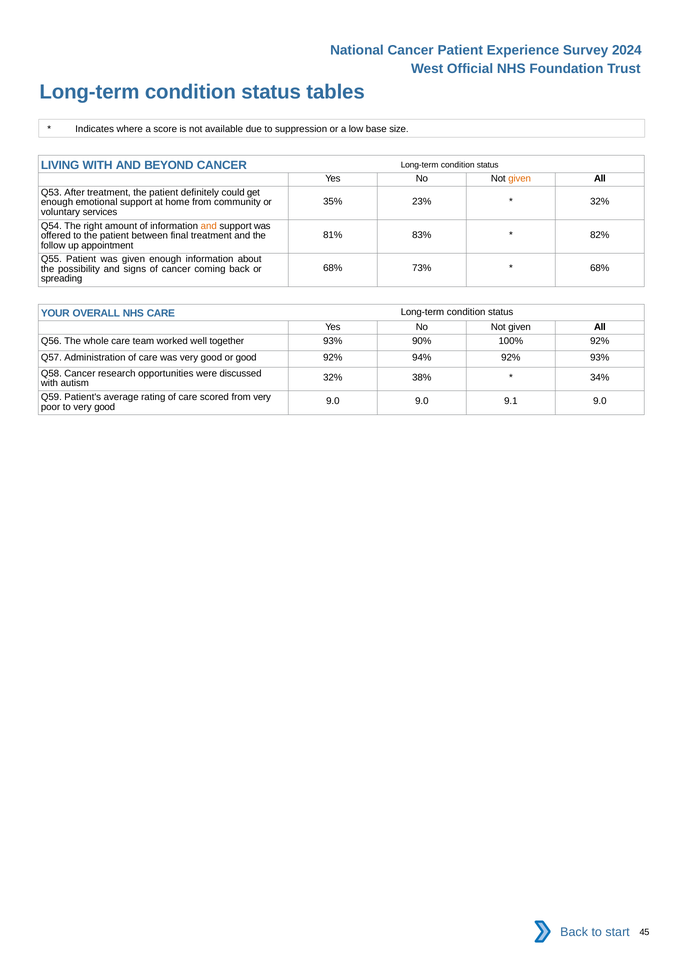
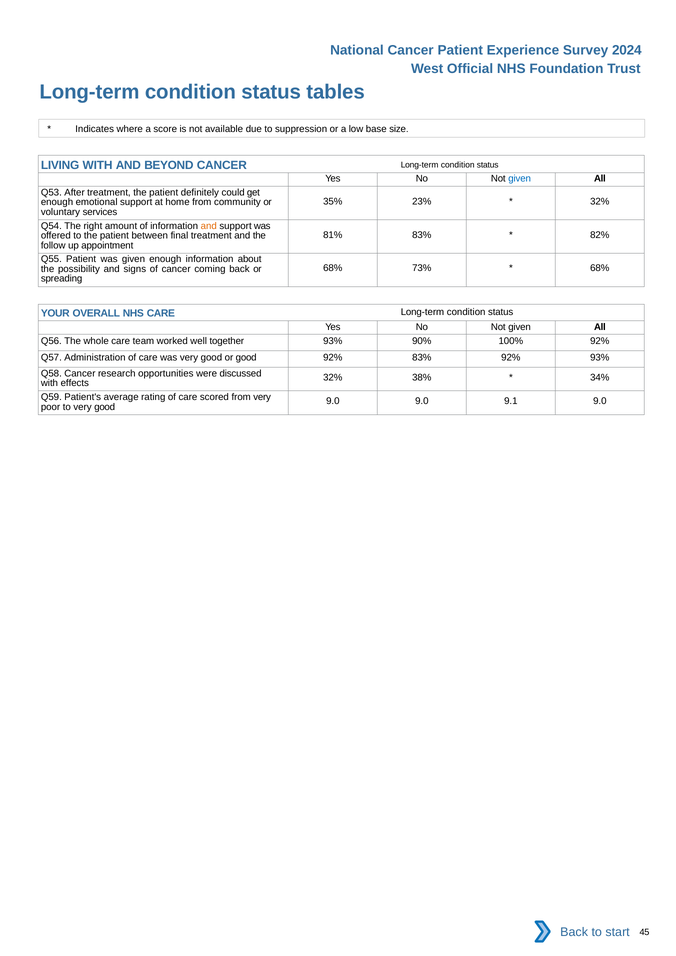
given colour: orange -> blue (520, 179)
92% 94%: 94% -> 83% (422, 358)
autism: autism -> effects (75, 383)
